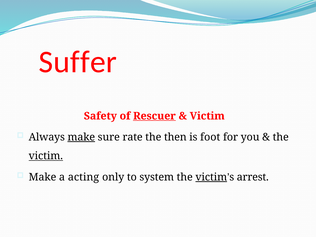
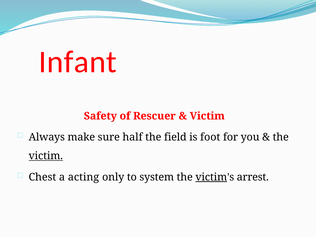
Suffer: Suffer -> Infant (78, 62)
Rescuer underline: present -> none (154, 116)
make underline: present -> none (81, 137)
rate: rate -> half (133, 137)
then: then -> field (175, 137)
Make: Make -> Chest (42, 177)
